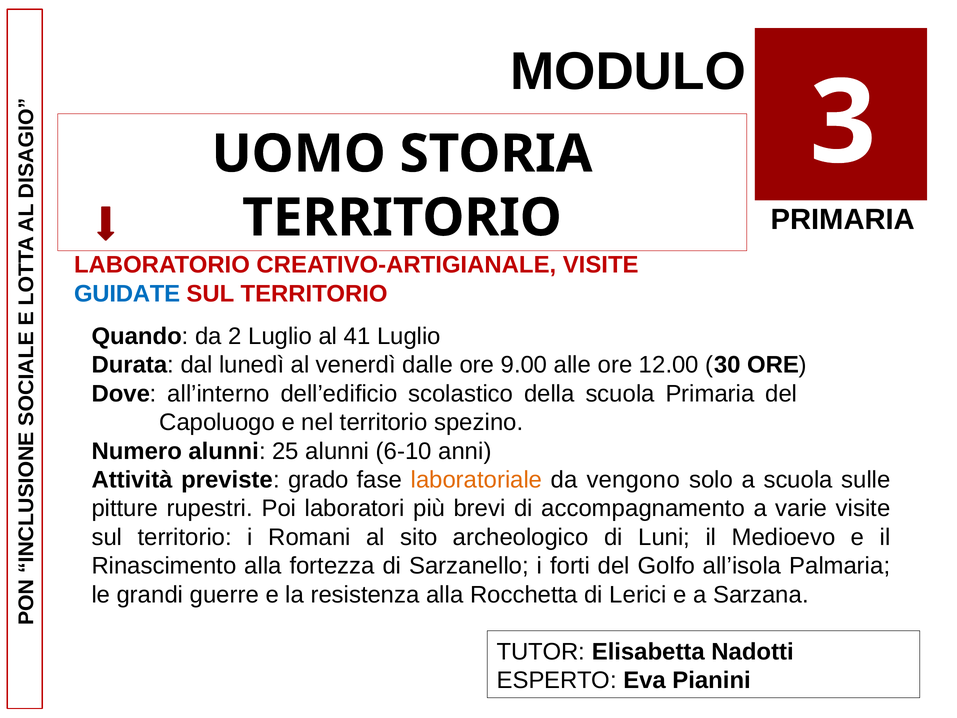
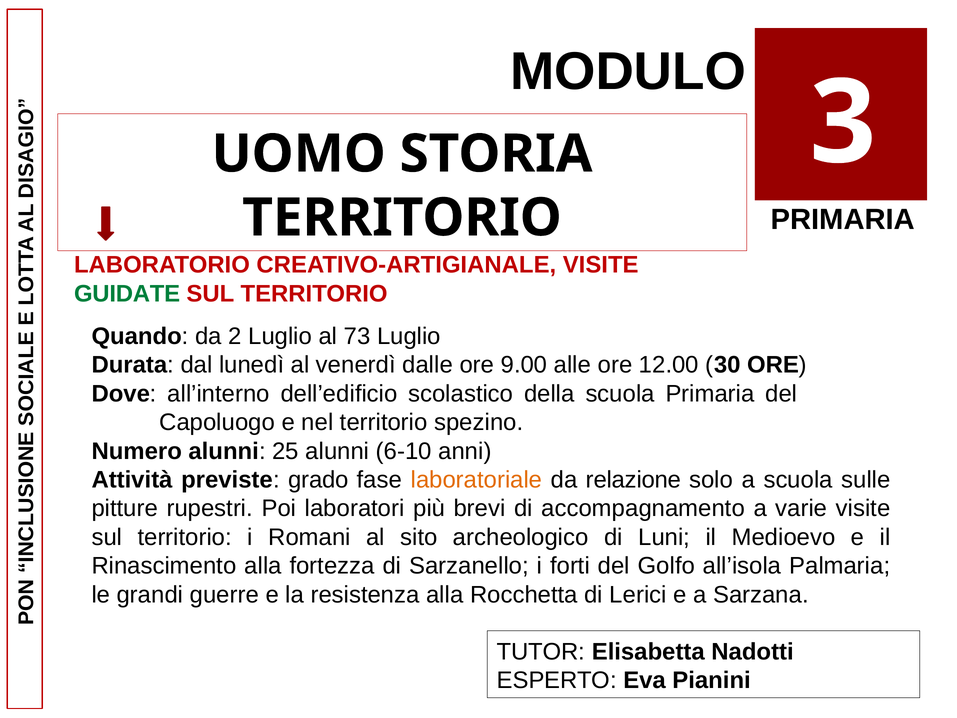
GUIDATE colour: blue -> green (127, 294)
41: 41 -> 73 (357, 336)
vengono: vengono -> relazione (633, 480)
